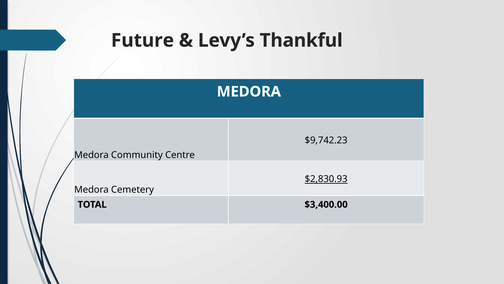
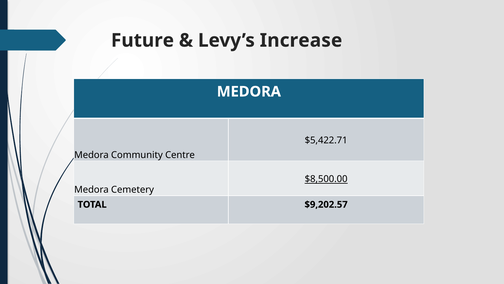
Thankful: Thankful -> Increase (301, 40)
$9,742.23: $9,742.23 -> $5,422.71 (326, 140)
$2,830.93: $2,830.93 -> $8,500.00 (326, 179)
$3,400.00: $3,400.00 -> $9,202.57 (326, 204)
